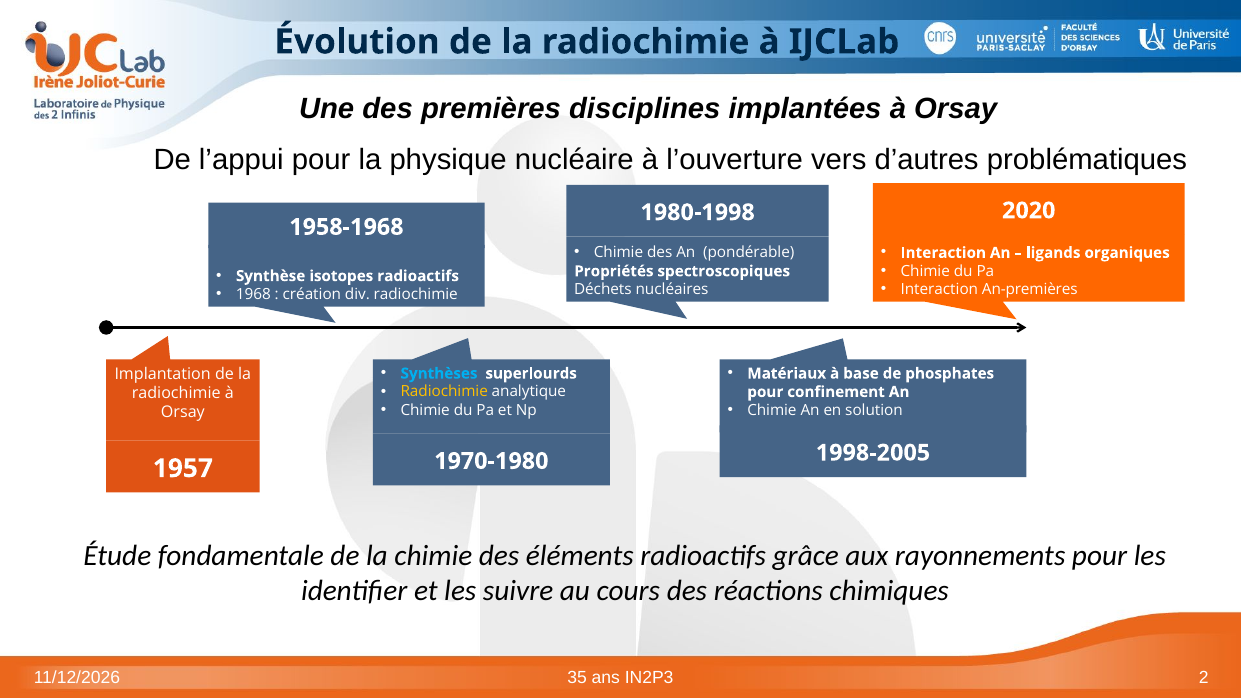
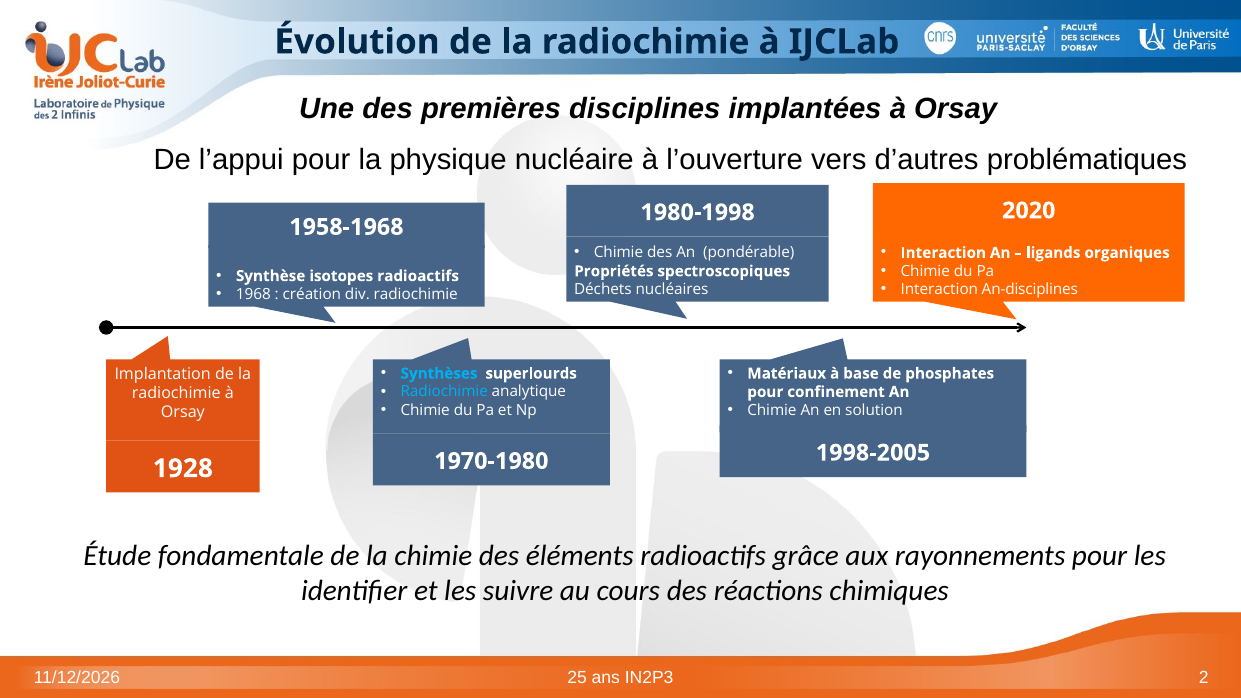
An-premières: An-premières -> An-disciplines (1030, 290)
Radiochimie colour: yellow -> light blue (444, 392)
1957: 1957 -> 1928 (183, 468)
35: 35 -> 25 (577, 678)
